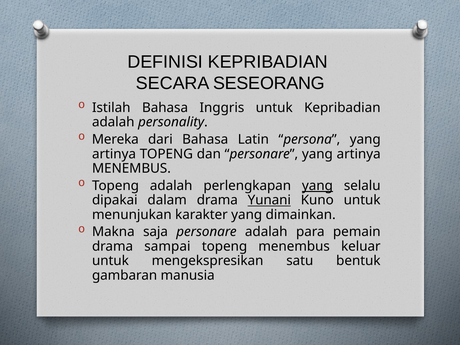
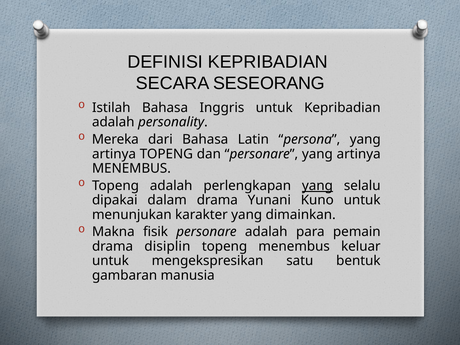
Yunani underline: present -> none (269, 200)
saja: saja -> fisik (156, 232)
sampai: sampai -> disiplin (167, 246)
